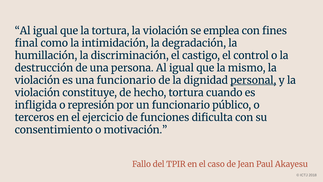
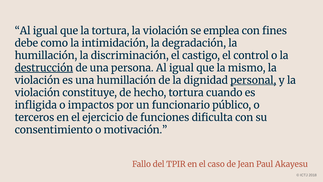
final: final -> debe (26, 43)
destrucción underline: none -> present (44, 68)
una funcionario: funcionario -> humillación (126, 80)
represión: represión -> impactos (91, 105)
